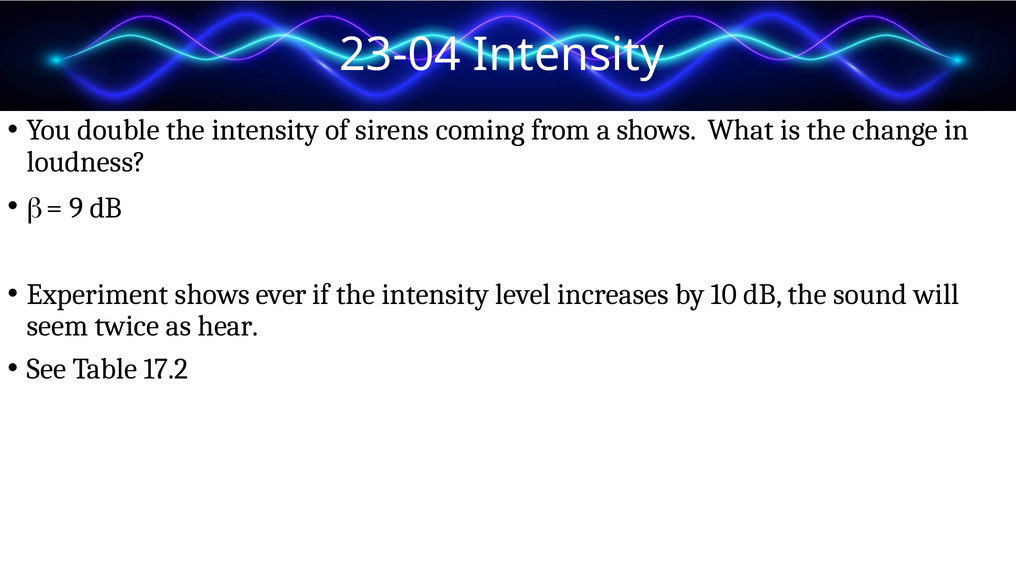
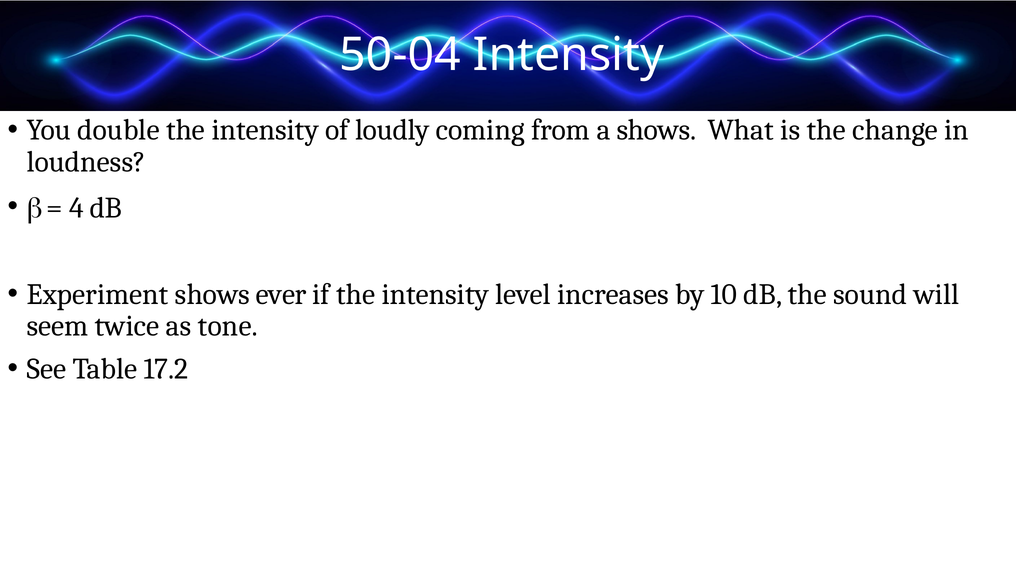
23-04: 23-04 -> 50-04 (400, 55)
sirens: sirens -> loudly (392, 130)
9: 9 -> 4 (76, 208)
hear: hear -> tone (228, 326)
